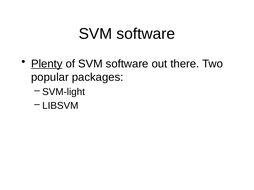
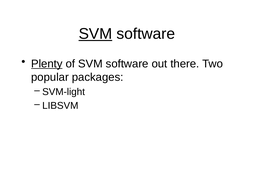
SVM underline: none -> present (95, 34)
